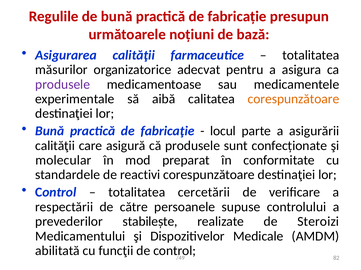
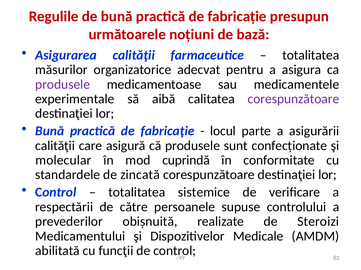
corespunzătoare colour: orange -> purple (294, 99)
preparat: preparat -> cuprindă (186, 161)
reactivi: reactivi -> zincată (140, 175)
cercetării: cercetării -> sistemice (204, 193)
stabilește: stabilește -> obișnuită (150, 222)
